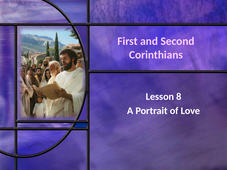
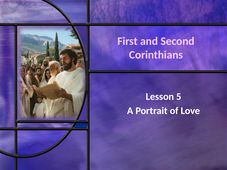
8: 8 -> 5 (179, 97)
